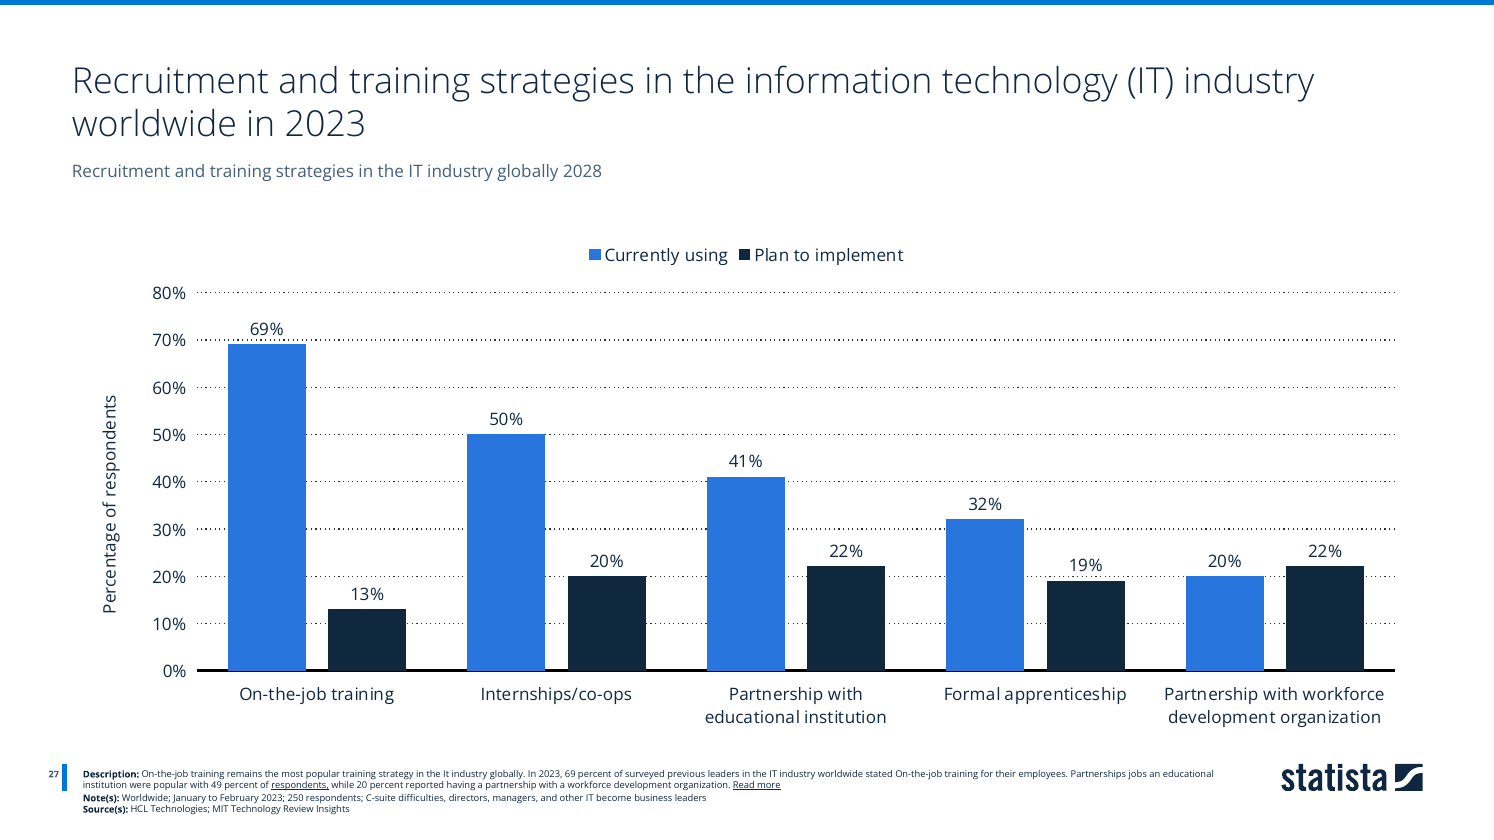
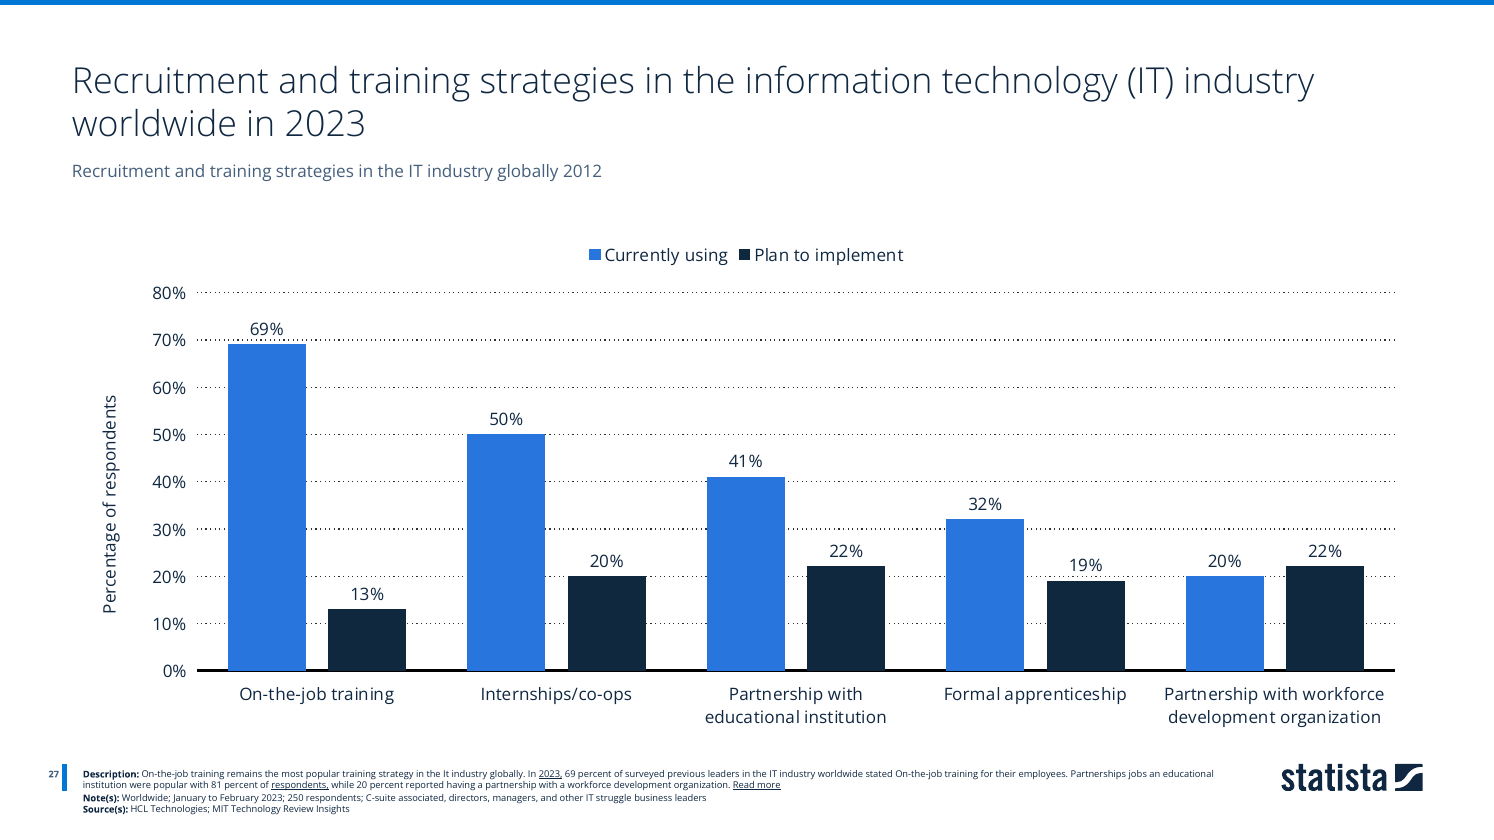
2028: 2028 -> 2012 (583, 172)
2023 underline: none -> present (551, 775)
49: 49 -> 81 (217, 786)
difficulties: difficulties -> associated (422, 799)
become: become -> struggle (614, 799)
